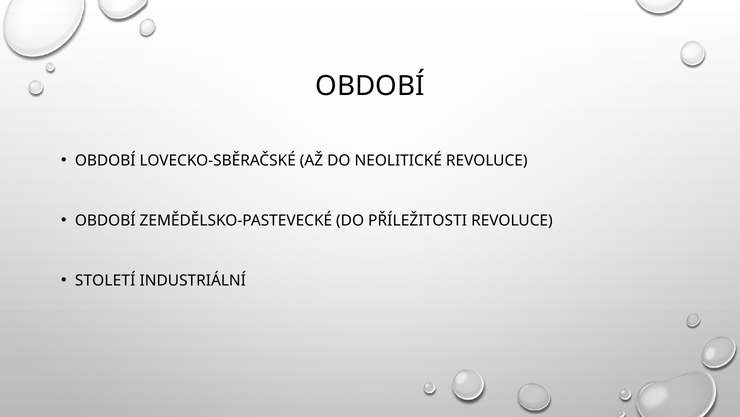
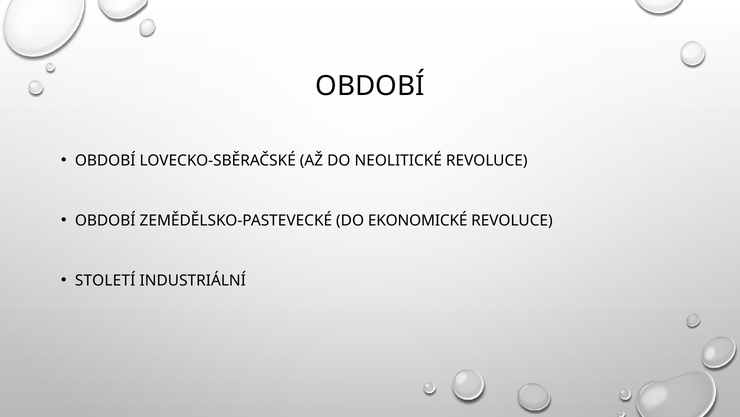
PŘÍLEŽITOSTI: PŘÍLEŽITOSTI -> EKONOMICKÉ (418, 220)
